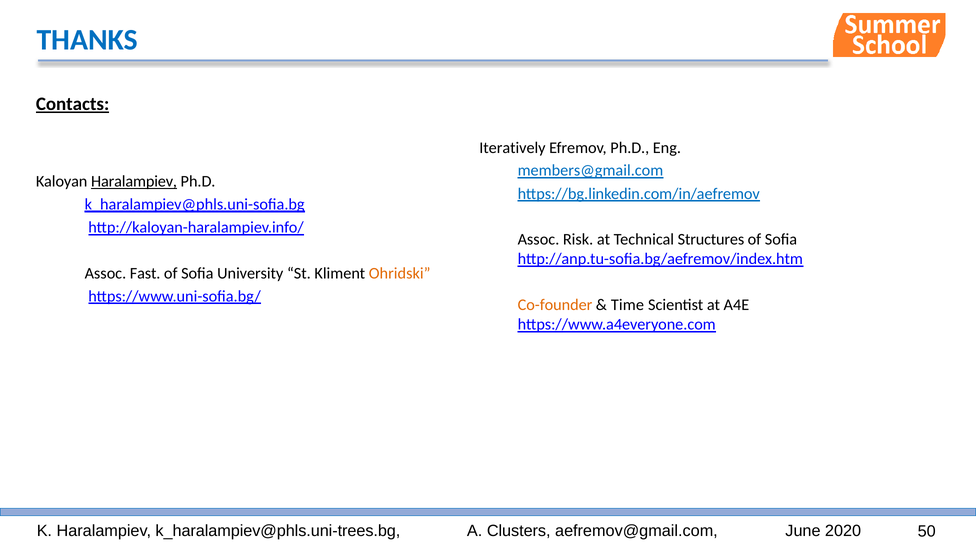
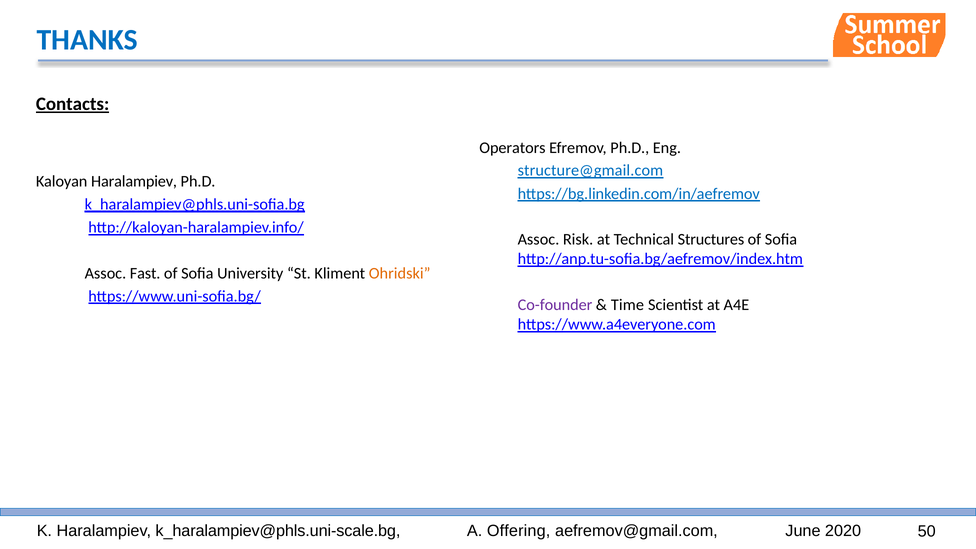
Iteratively: Iteratively -> Operators (512, 148)
members@gmail.com: members@gmail.com -> structure@gmail.com (590, 171)
Haralampiev underline: present -> none (134, 182)
Co-founder colour: orange -> purple (555, 305)
k_haralampiev@phls.uni-trees.bg: k_haralampiev@phls.uni-trees.bg -> k_haralampiev@phls.uni-scale.bg (278, 531)
Clusters: Clusters -> Offering (519, 531)
